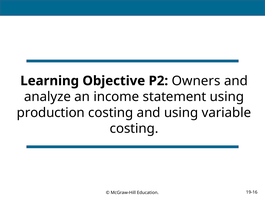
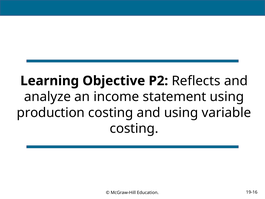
Owners: Owners -> Reflects (196, 81)
